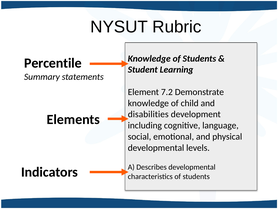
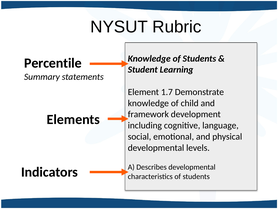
7.2: 7.2 -> 1.7 (167, 92)
disabilities: disabilities -> framework (148, 114)
